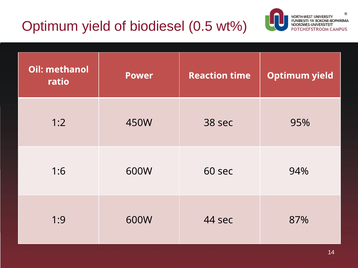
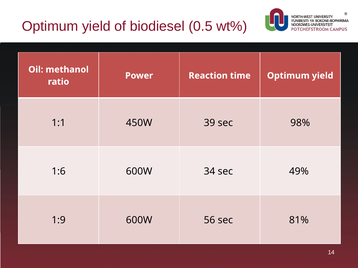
1:2: 1:2 -> 1:1 (59, 123)
38: 38 -> 39 (209, 123)
95%: 95% -> 98% (300, 123)
60: 60 -> 34 (209, 172)
94%: 94% -> 49% (299, 172)
44: 44 -> 56 (209, 220)
87%: 87% -> 81% (299, 220)
